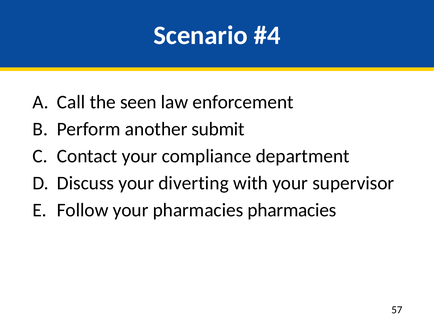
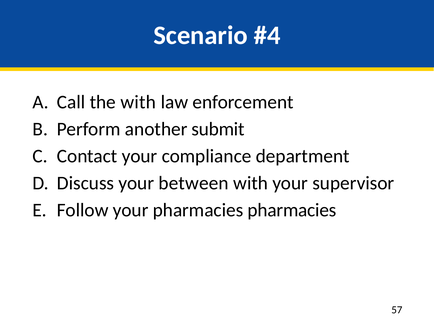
the seen: seen -> with (138, 102)
diverting: diverting -> between (194, 183)
